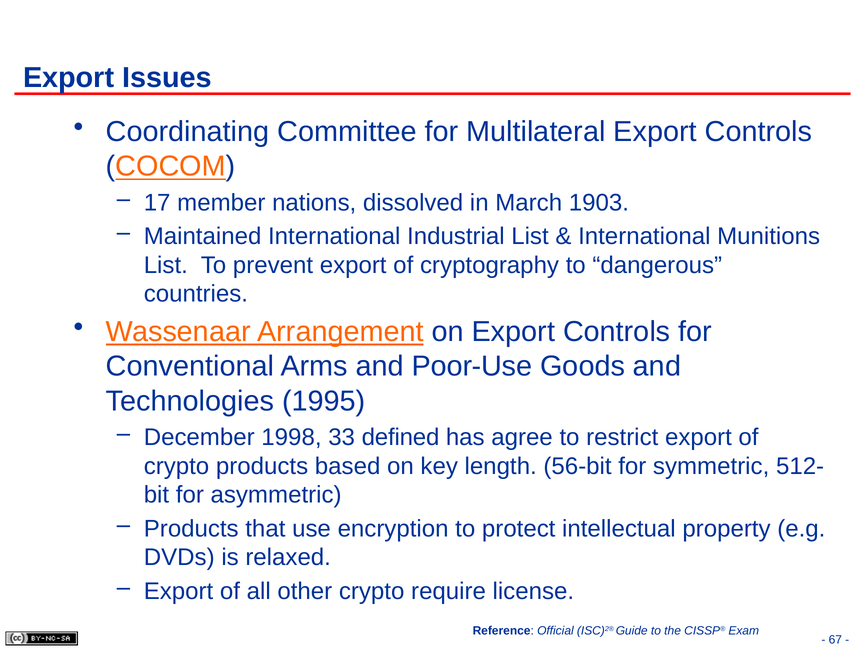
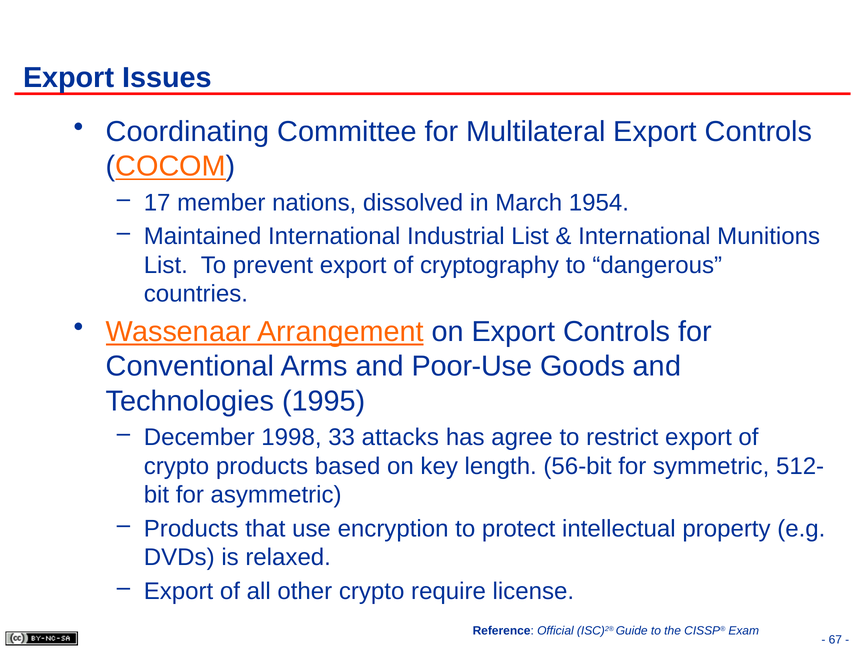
1903: 1903 -> 1954 (599, 203)
defined: defined -> attacks (400, 437)
